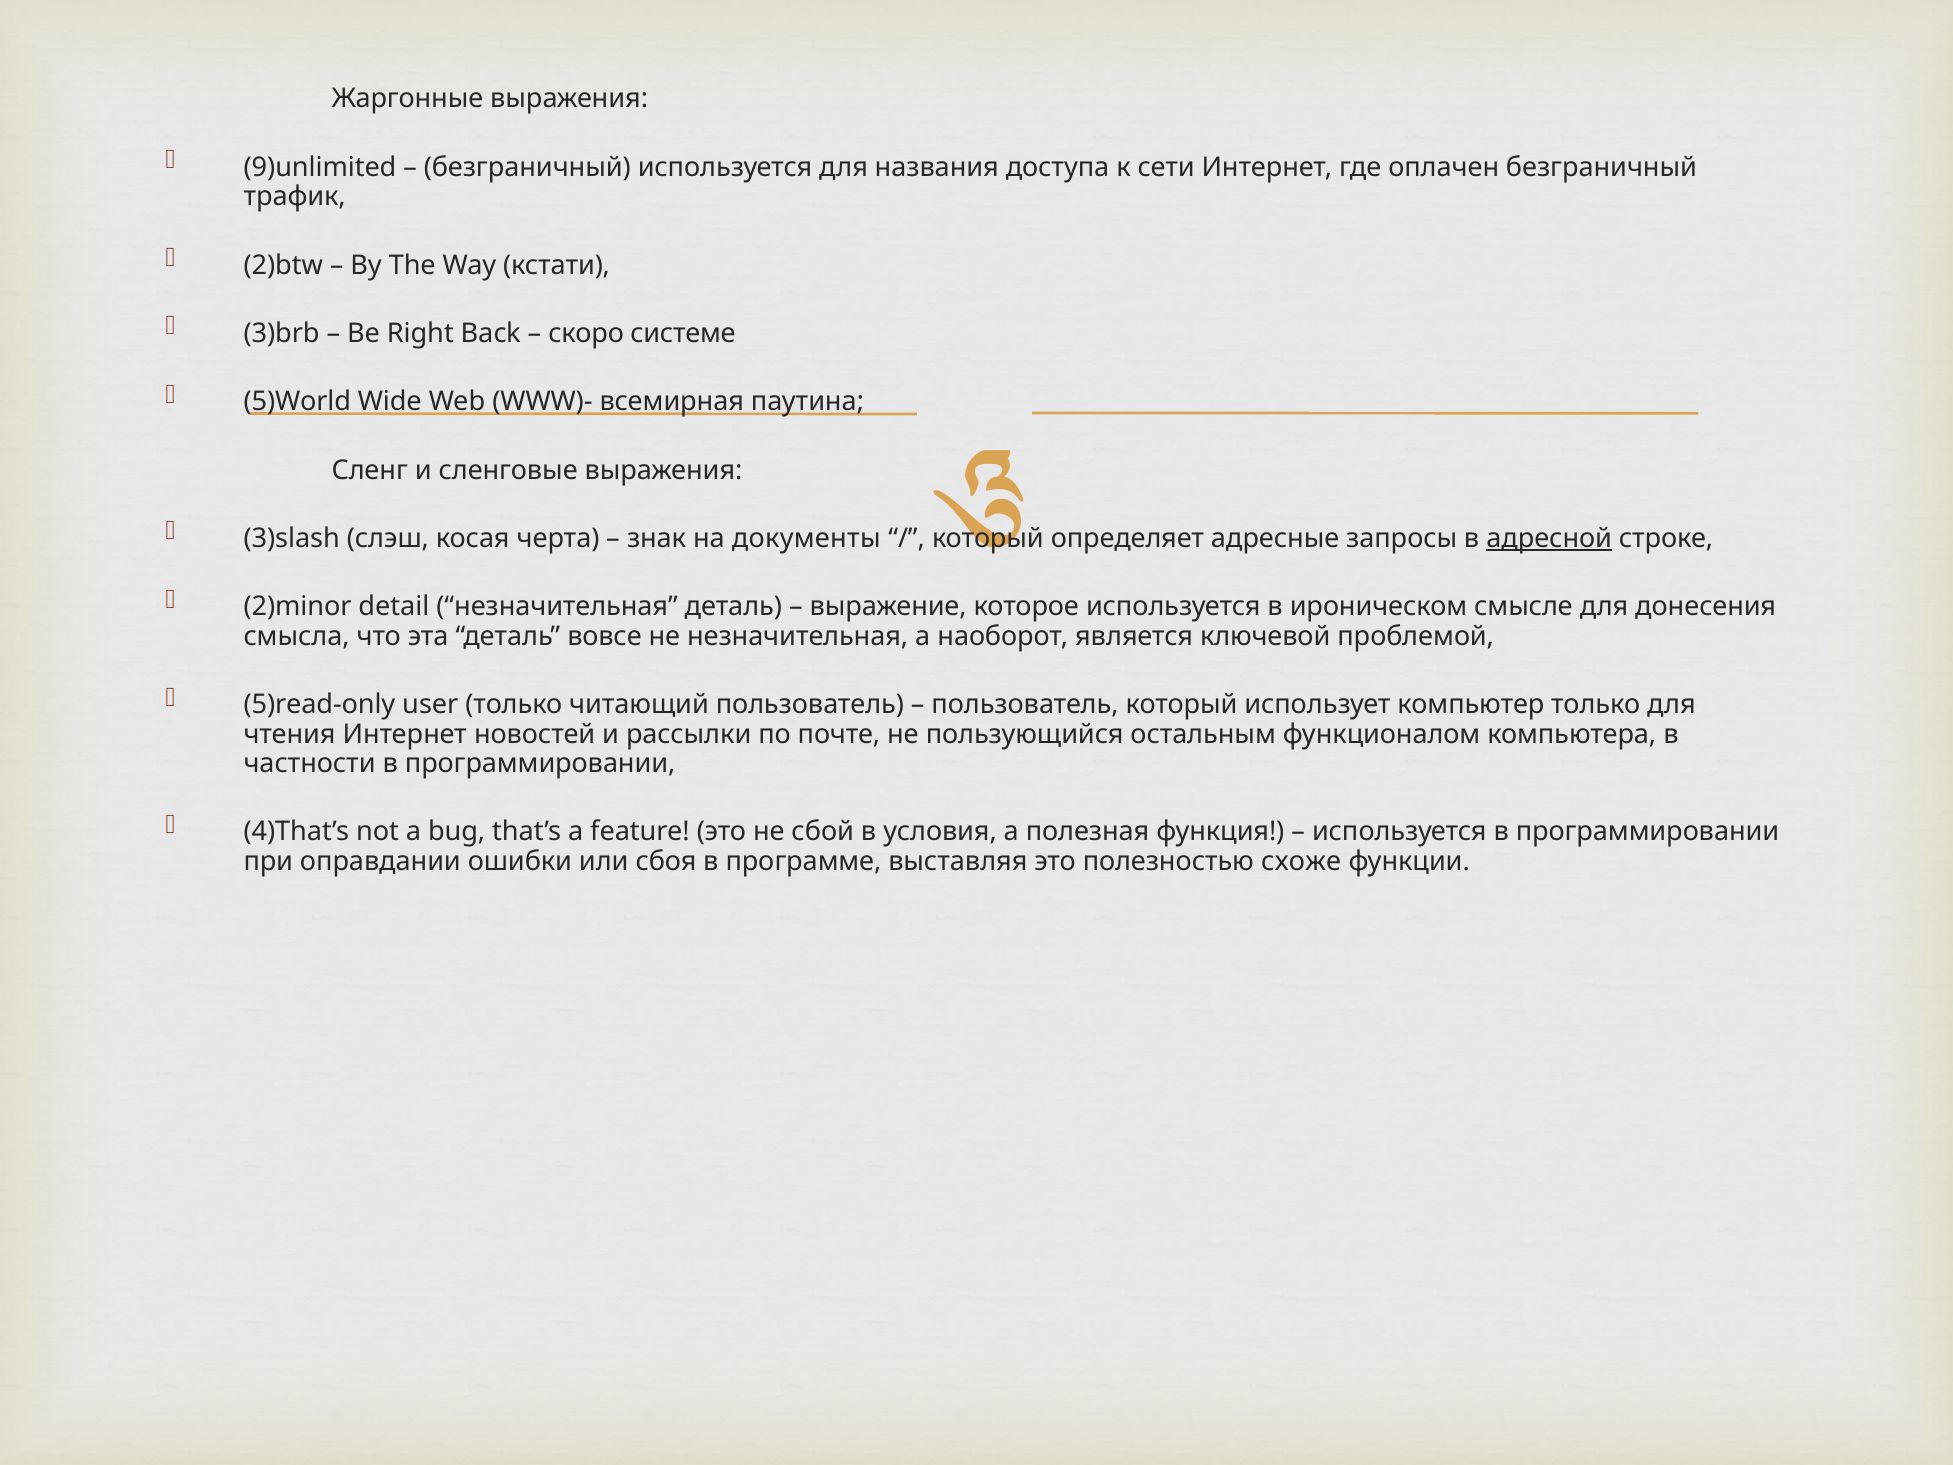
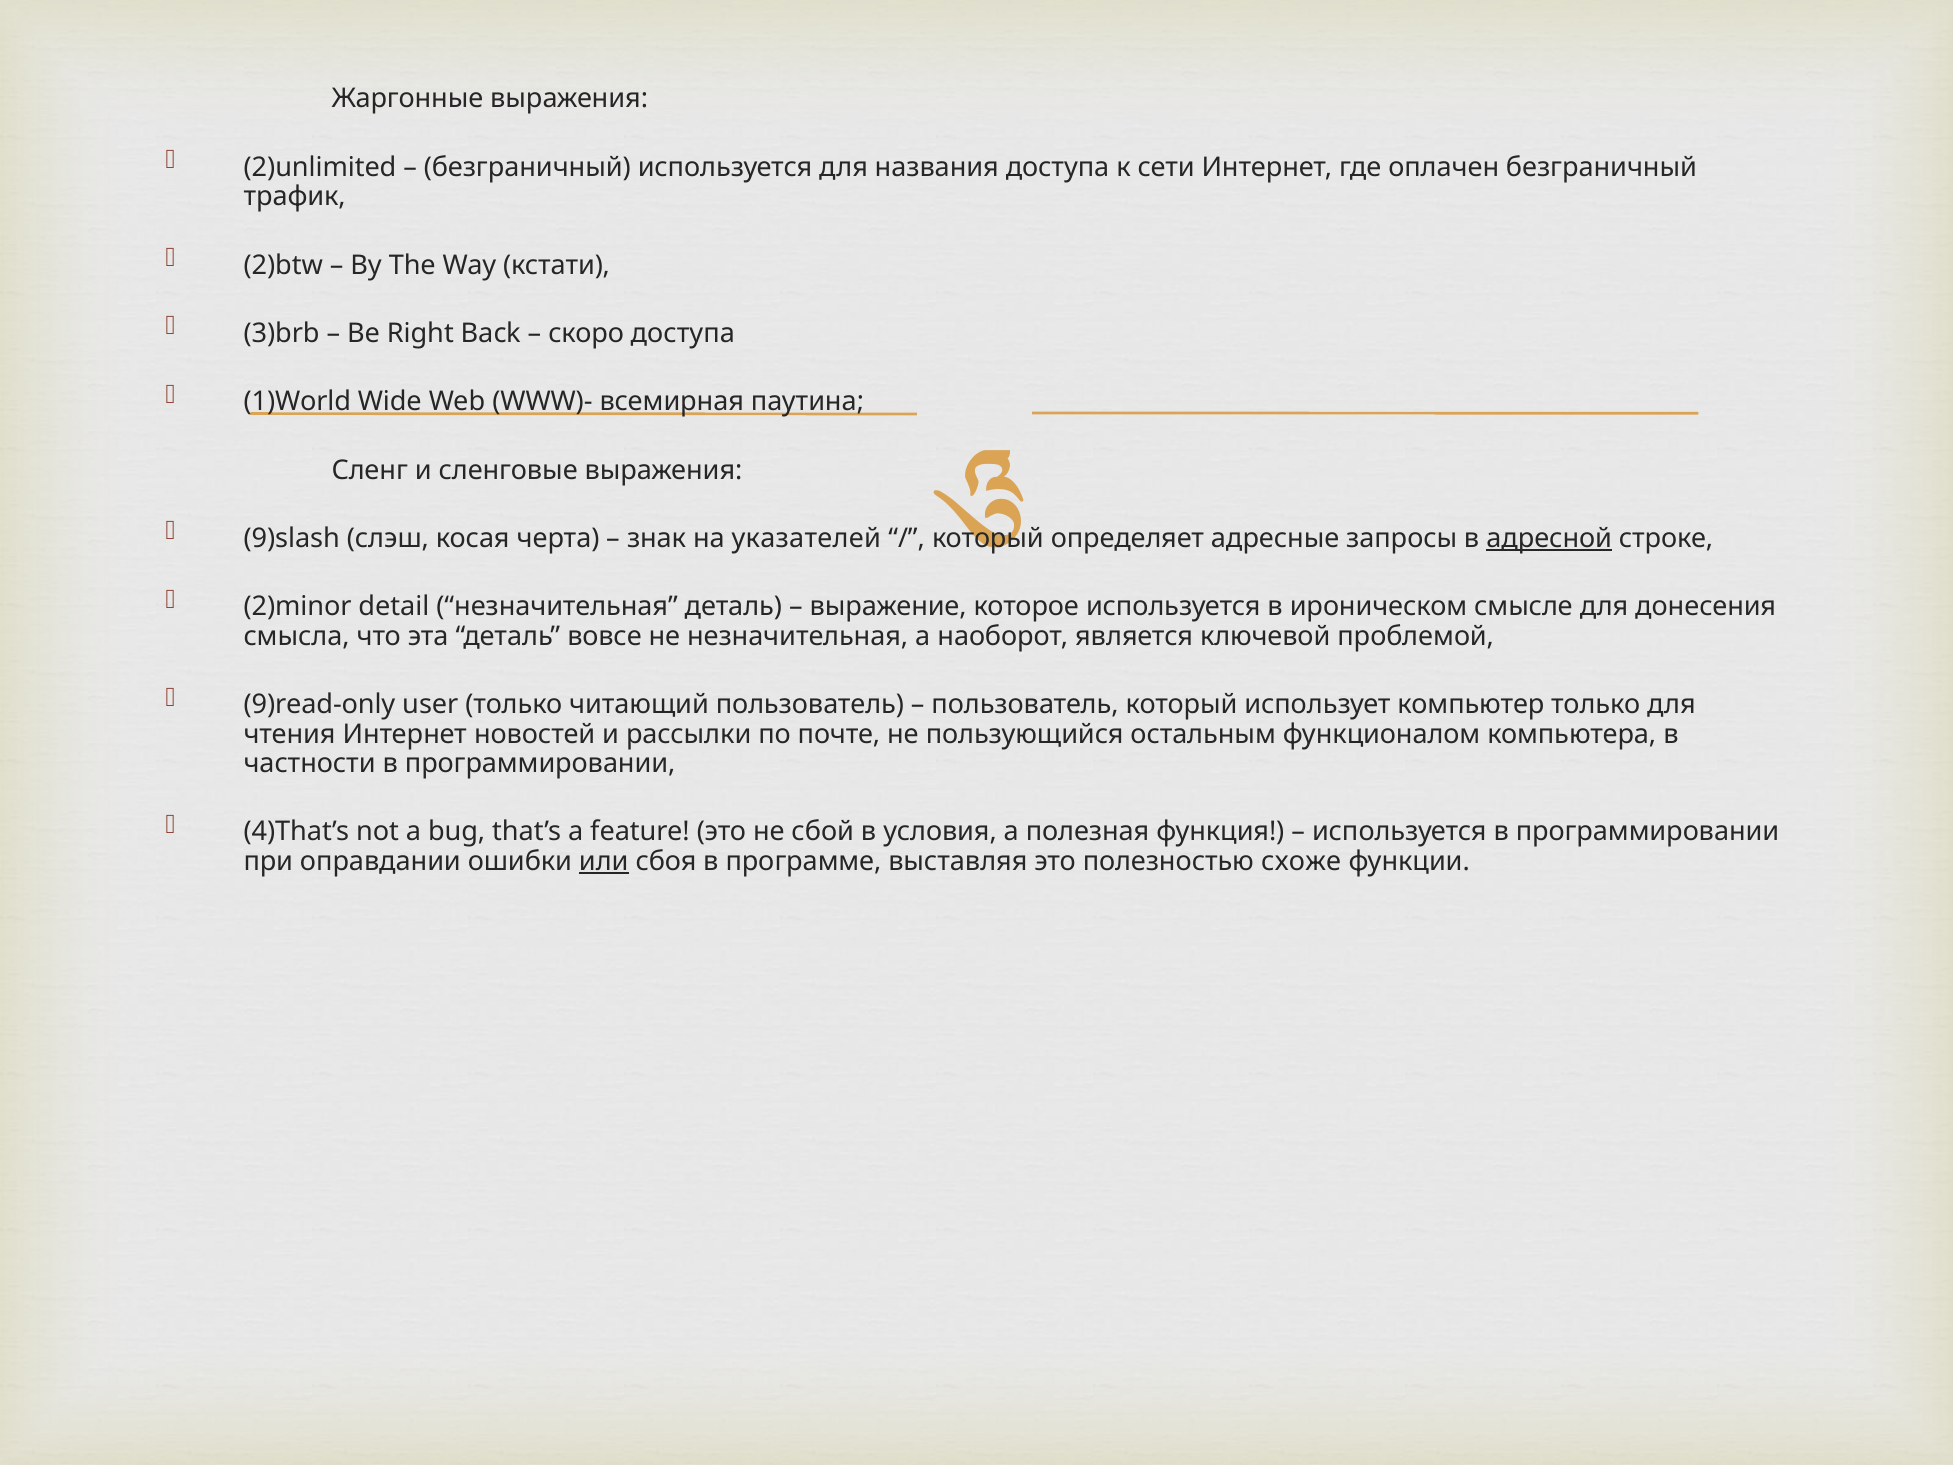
9)unlimited: 9)unlimited -> 2)unlimited (320, 167)
скоро системе: системе -> доступа (683, 333)
5)World: 5)World -> 1)World (297, 402)
3)slash: 3)slash -> 9)slash (292, 538)
документы: документы -> указателей (806, 538)
5)read-only: 5)read-only -> 9)read-only (319, 705)
или underline: none -> present (604, 861)
